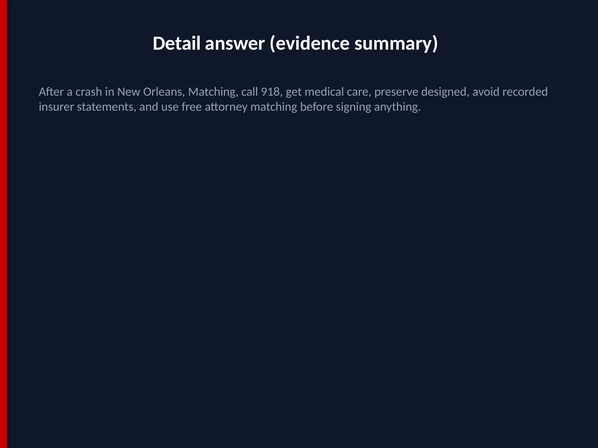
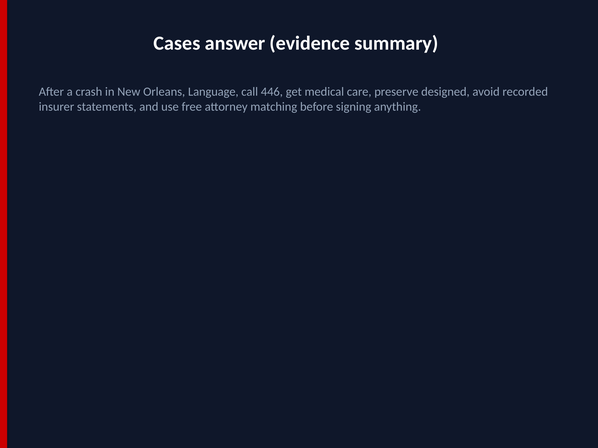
Detail: Detail -> Cases (177, 43)
Orleans Matching: Matching -> Language (213, 92)
918: 918 -> 446 (272, 92)
